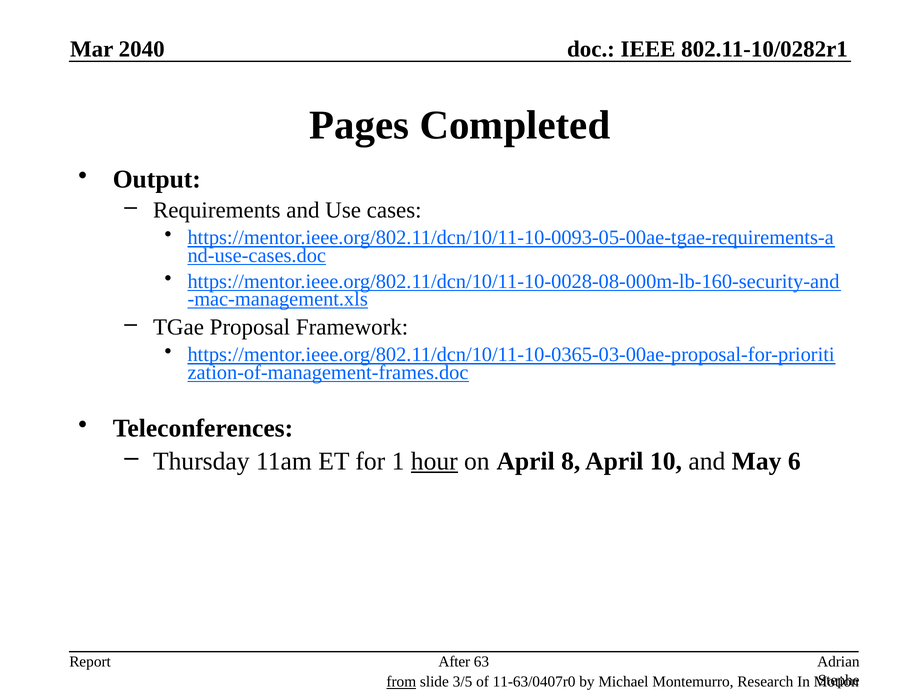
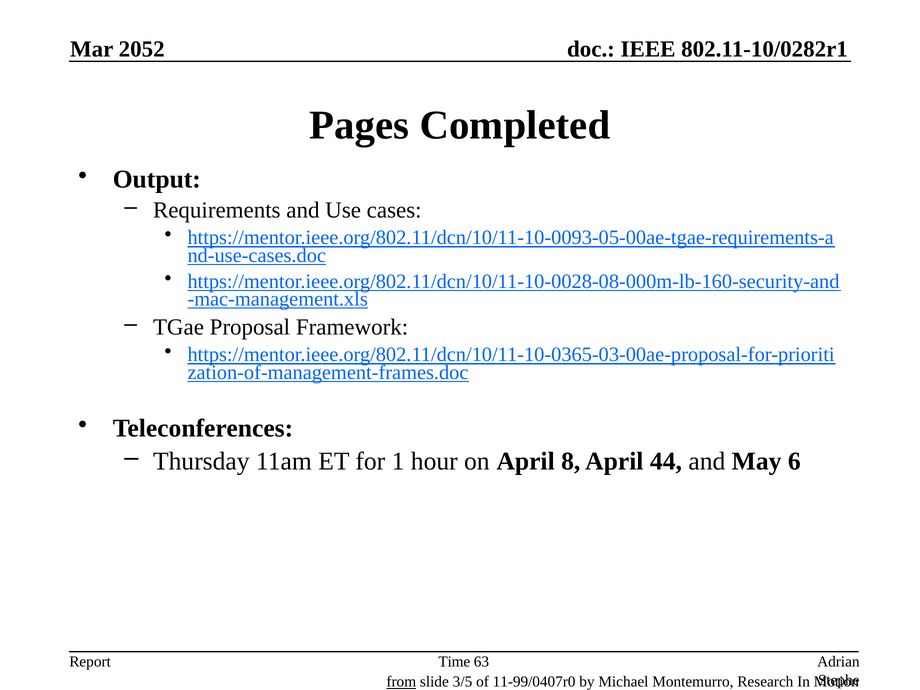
2040: 2040 -> 2052 (142, 49)
hour underline: present -> none (434, 461)
10: 10 -> 44 (666, 461)
After: After -> Time (454, 662)
11-63/0407r0: 11-63/0407r0 -> 11-99/0407r0 (534, 682)
